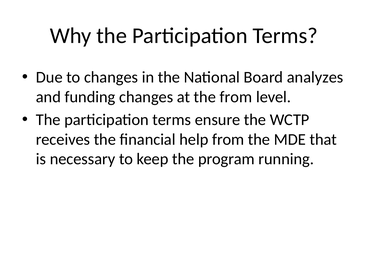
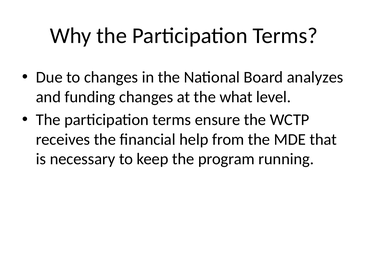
the from: from -> what (236, 97)
